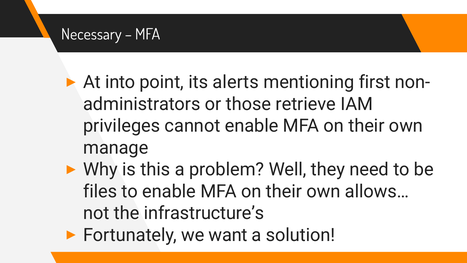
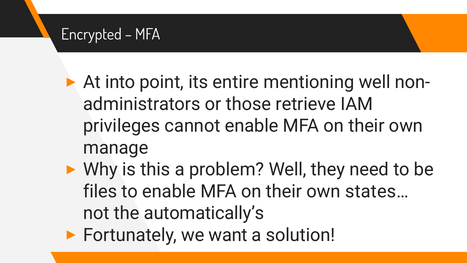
Necessary: Necessary -> Encrypted (91, 34)
alerts: alerts -> entire (236, 82)
mentioning first: first -> well (375, 82)
allows…: allows… -> states… (377, 191)
infrastructure’s: infrastructure’s -> automatically’s (204, 213)
